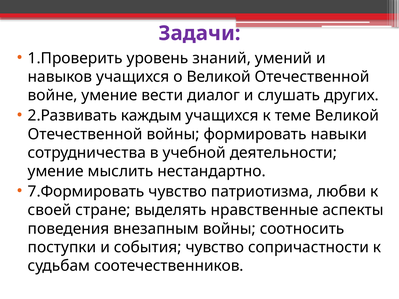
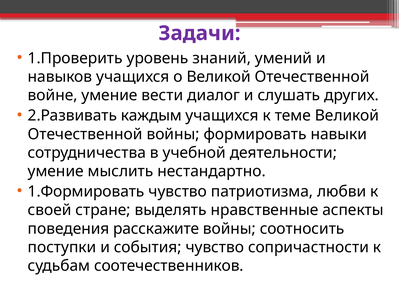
7.Формировать: 7.Формировать -> 1.Формировать (86, 192)
внезапным: внезапным -> расскажите (156, 229)
